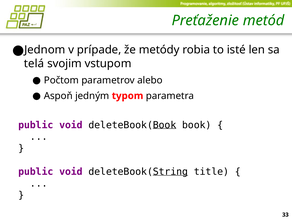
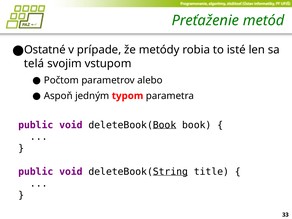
Jednom: Jednom -> Ostatné (45, 50)
